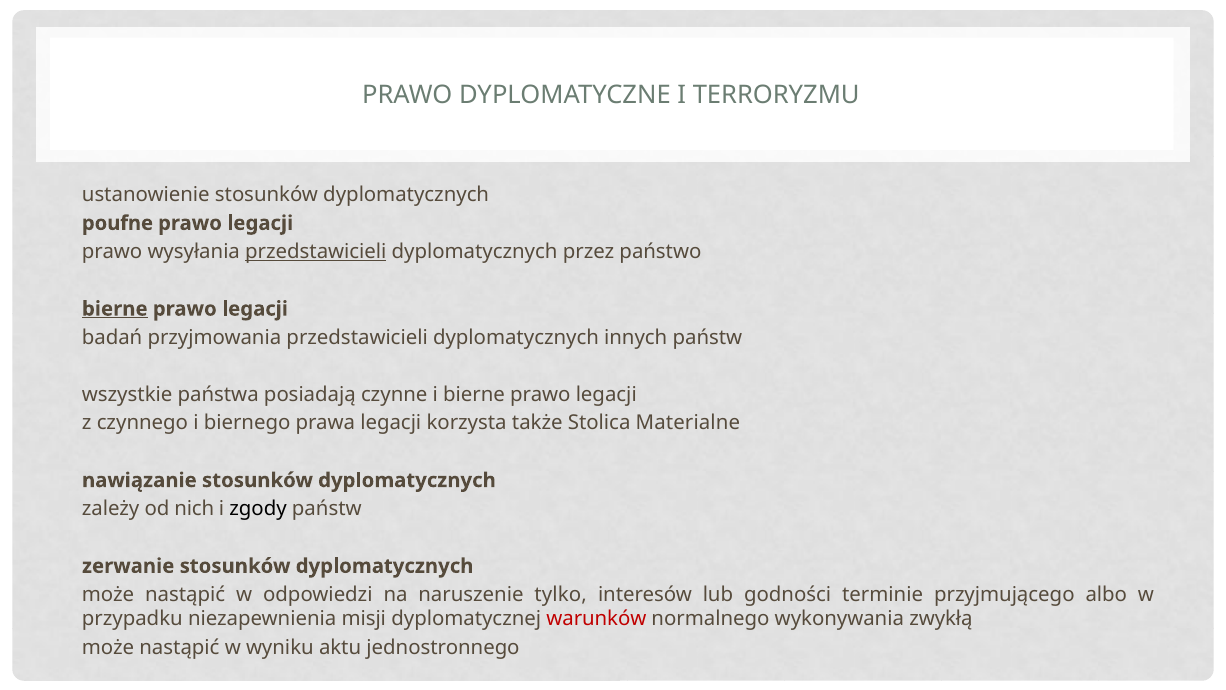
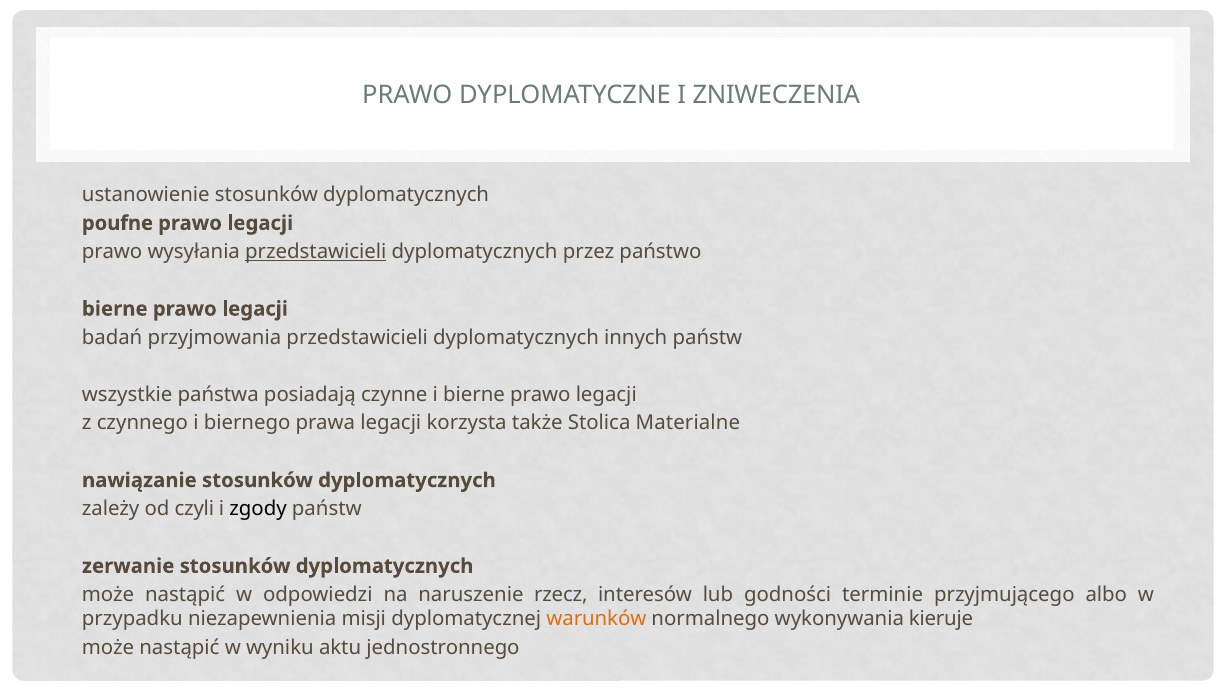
TERRORYZMU: TERRORYZMU -> ZNIWECZENIA (776, 95)
bierne underline: present -> none (115, 309)
nich: nich -> czyli (194, 509)
tylko: tylko -> rzecz (561, 594)
warunków colour: red -> orange (596, 619)
zwykłą: zwykłą -> kieruje (941, 619)
